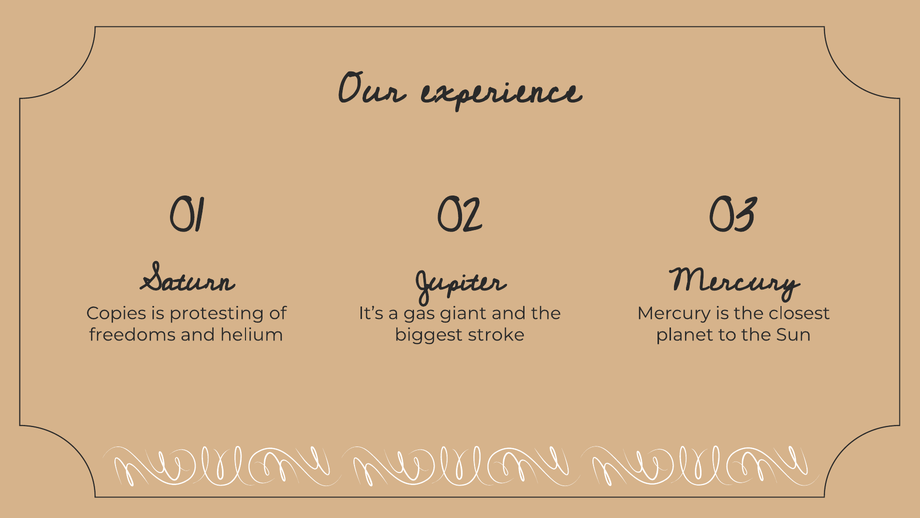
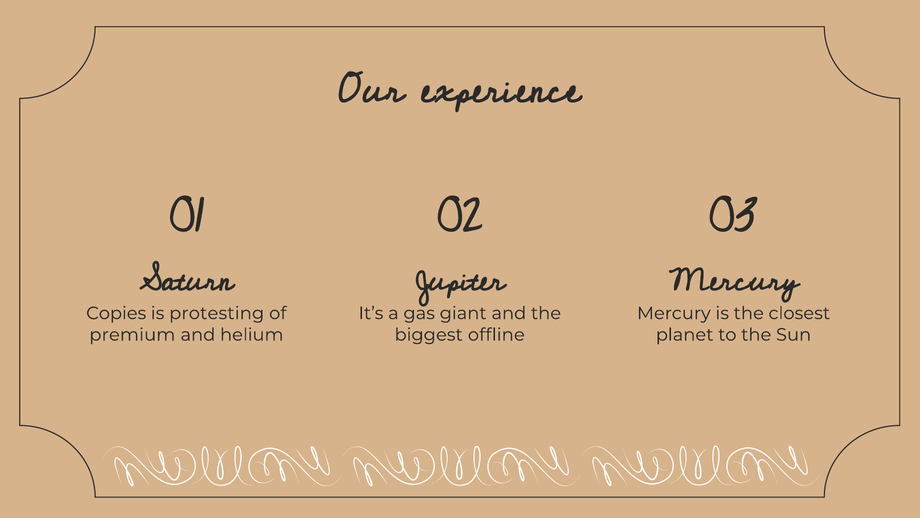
freedoms: freedoms -> premium (132, 334)
stroke: stroke -> offline (496, 334)
